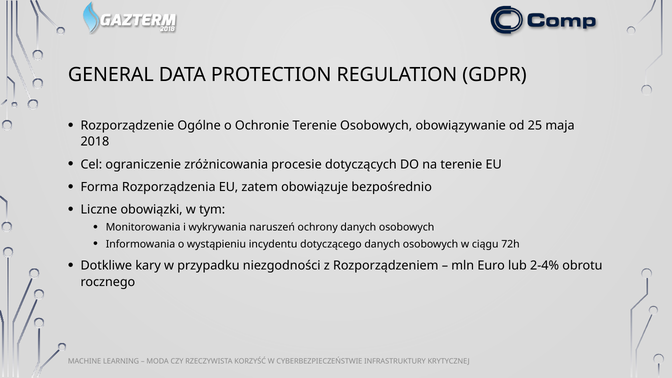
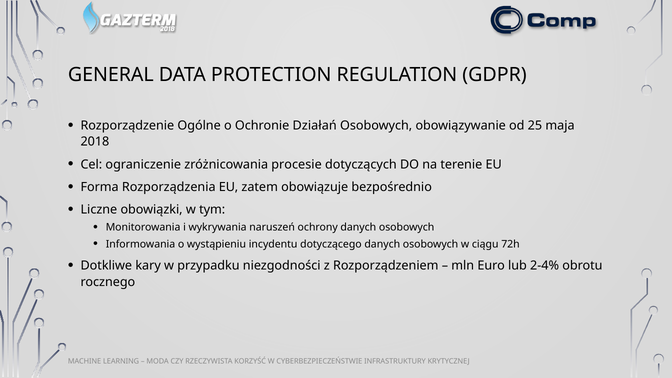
Ochronie Terenie: Terenie -> Działań (315, 125)
